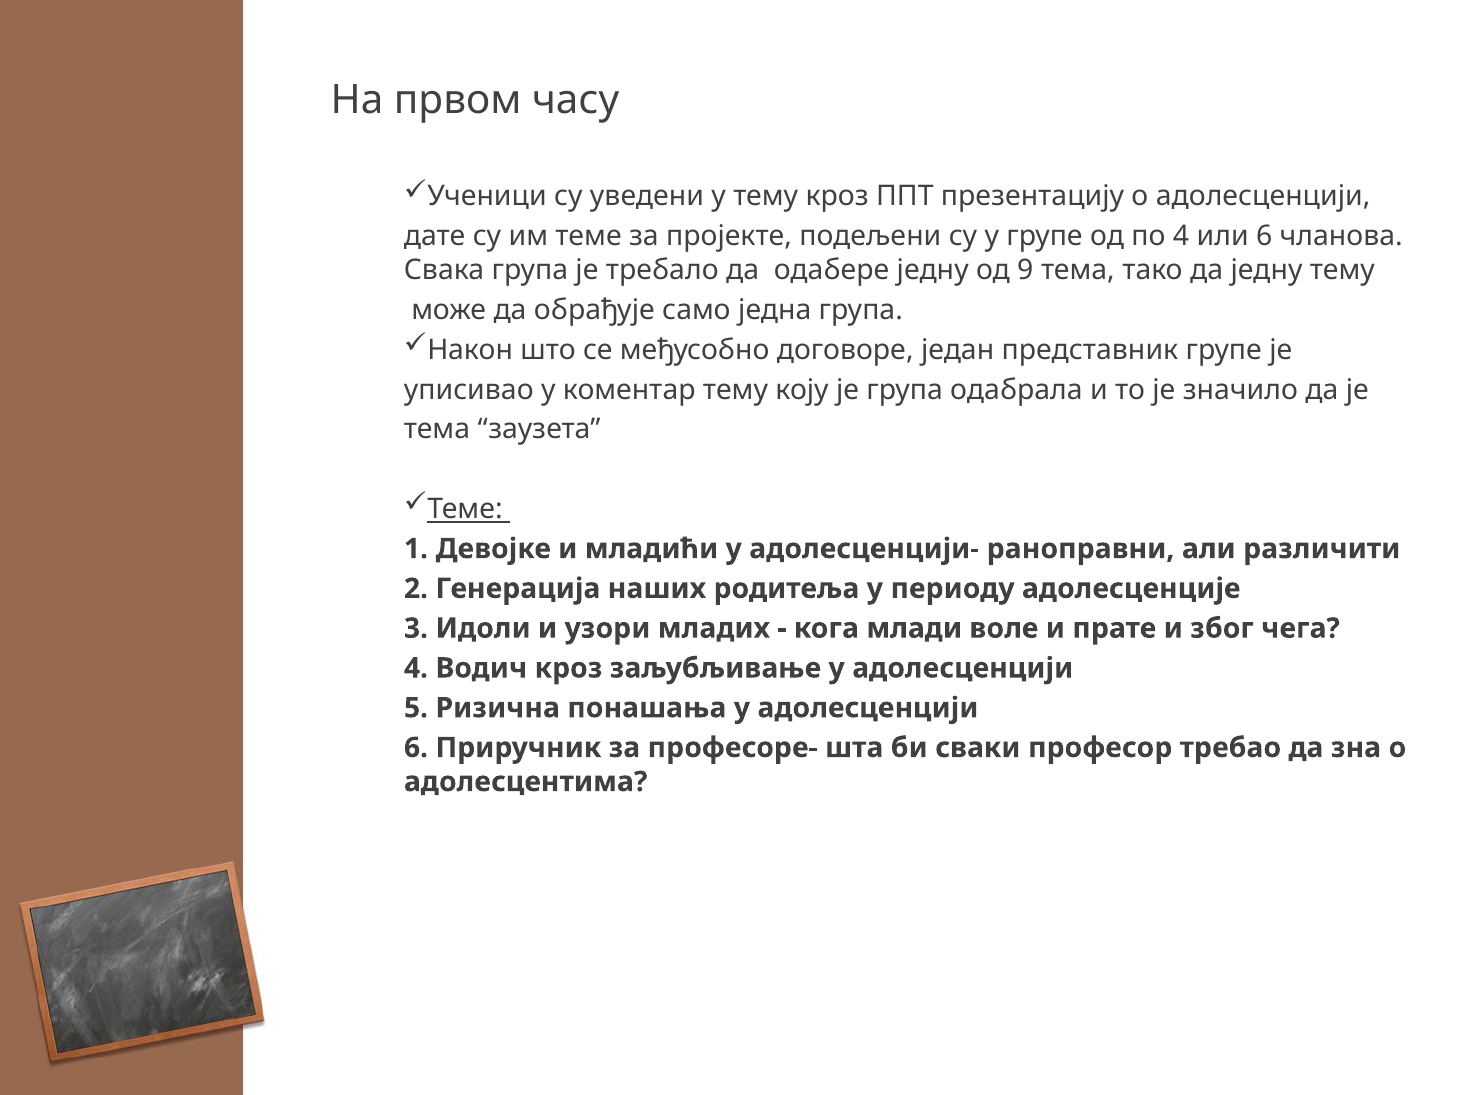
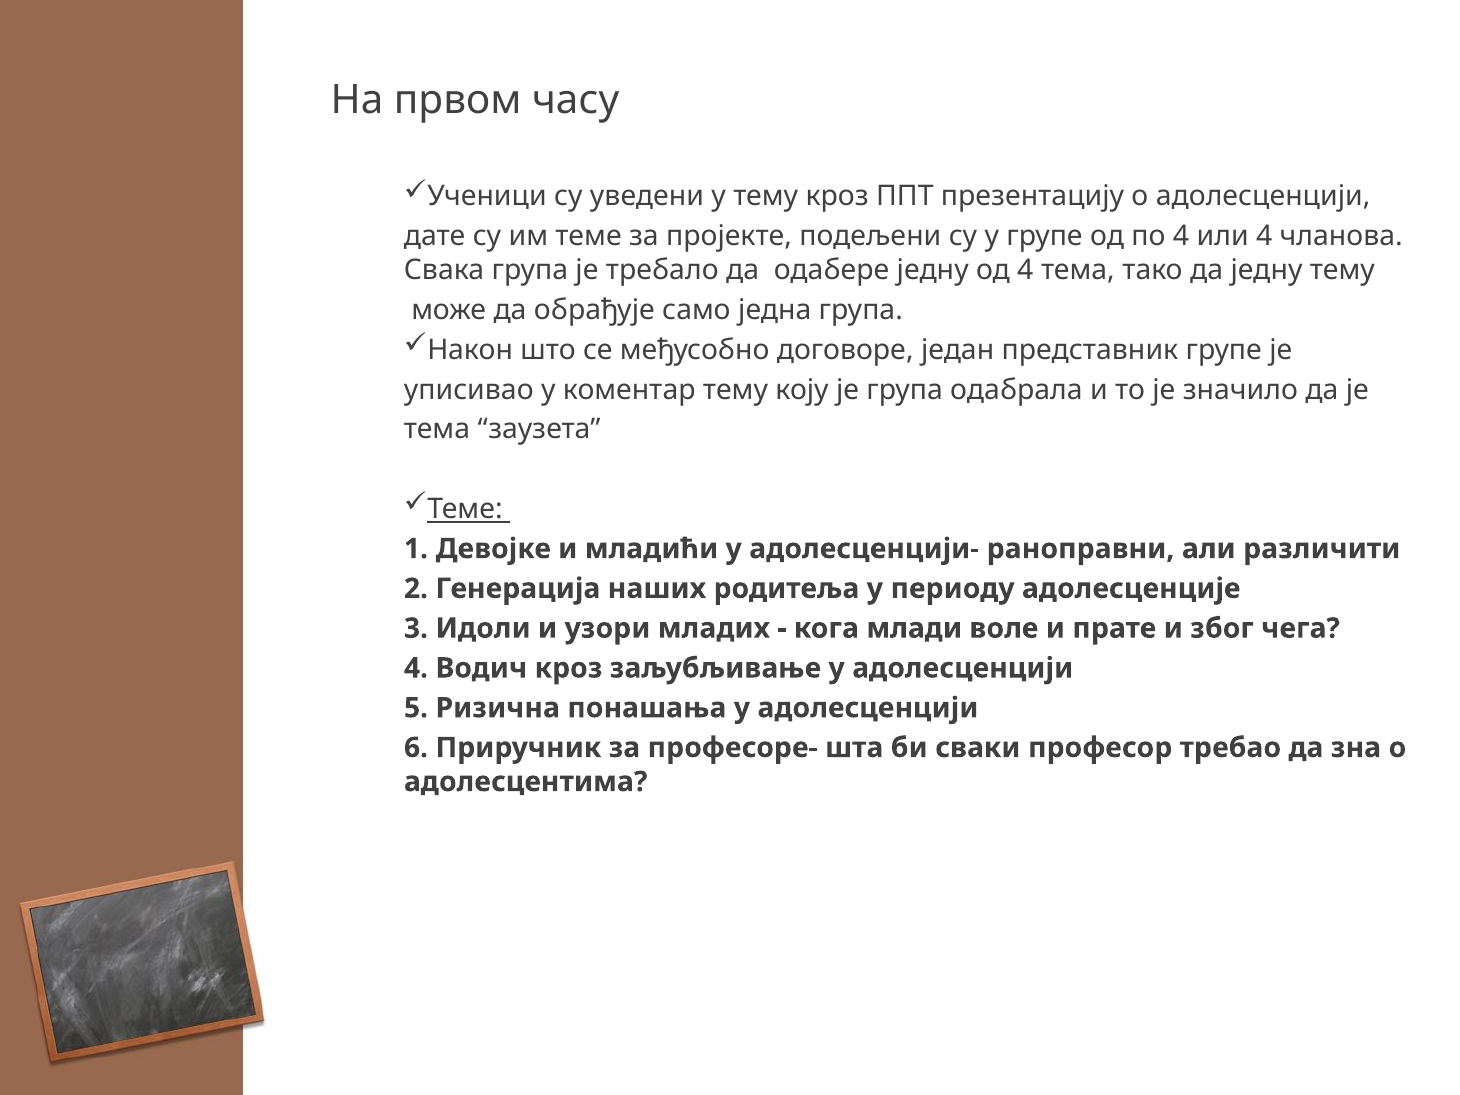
или 6: 6 -> 4 (1264, 236)
од 9: 9 -> 4 (1025, 270)
